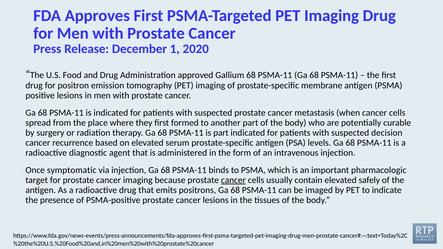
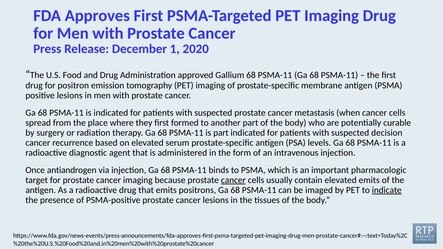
symptomatic: symptomatic -> antiandrogen (72, 170)
elevated safely: safely -> emits (369, 180)
indicate underline: none -> present (387, 190)
